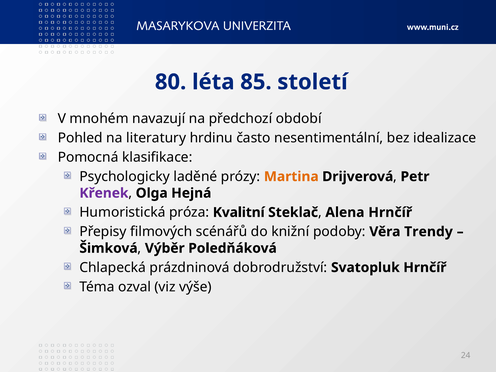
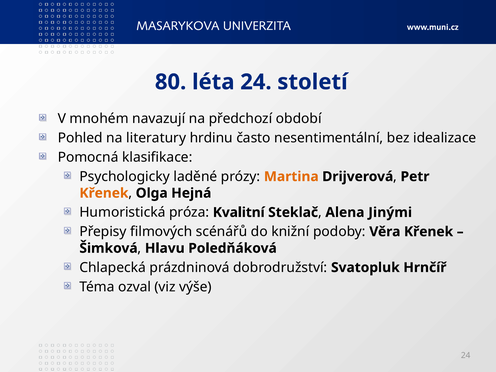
léta 85: 85 -> 24 (256, 82)
Křenek colour: purple -> orange (104, 193)
Alena Hrnčíř: Hrnčíř -> Jinými (390, 212)
Věra Trendy: Trendy -> Křenek (429, 232)
Výběr: Výběr -> Hlavu (165, 248)
